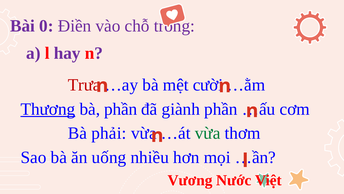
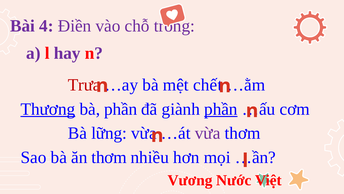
0: 0 -> 4 (46, 26)
cười: cười -> chết (208, 85)
phần underline: none -> present (221, 109)
phải: phải -> lững (109, 133)
vừa colour: green -> purple (208, 133)
ăn uống: uống -> thơm (109, 157)
